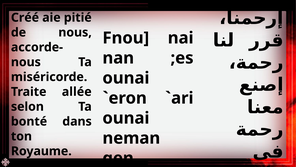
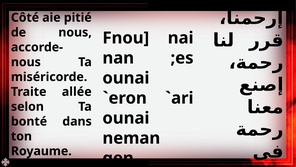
Créé: Créé -> Côté (25, 18)
